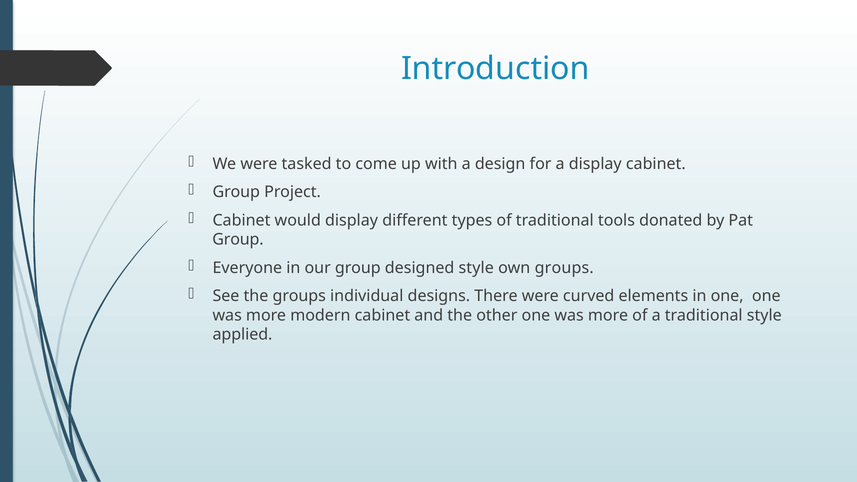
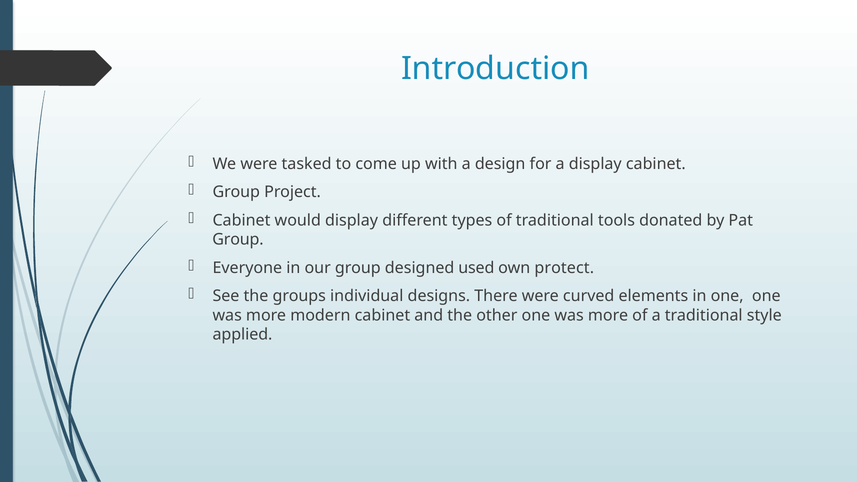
designed style: style -> used (476, 268)
own groups: groups -> protect (564, 268)
